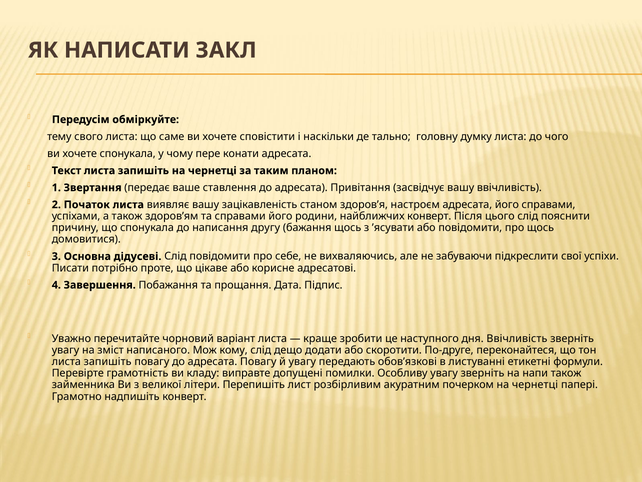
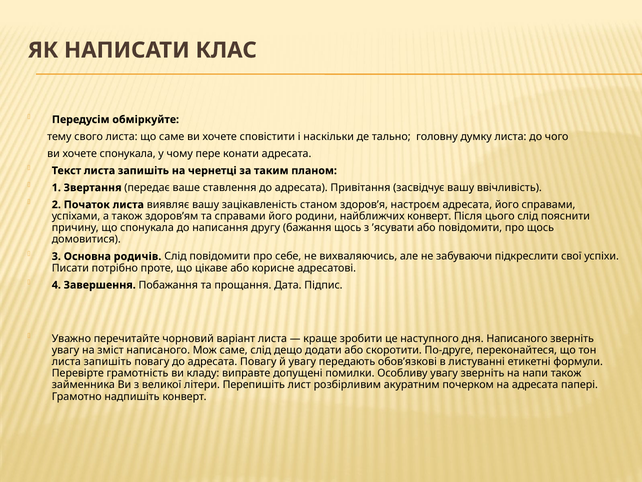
ЗАКЛ: ЗАКЛ -> КЛАС (226, 50)
дідусеві: дідусеві -> родичів (138, 256)
дня Ввічливість: Ввічливість -> Написаного (517, 338)
Мож кому: кому -> саме (234, 350)
почерком на чернетці: чернетці -> адресата (535, 385)
